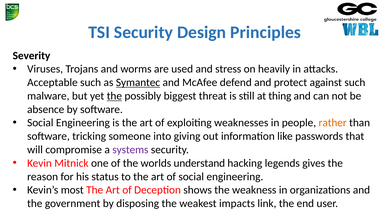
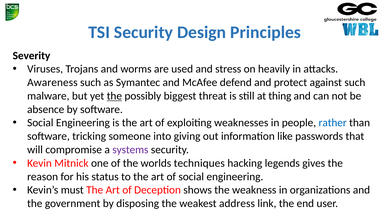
Acceptable: Acceptable -> Awareness (52, 83)
Symantec underline: present -> none (138, 83)
rather colour: orange -> blue (333, 123)
understand: understand -> techniques (199, 164)
most: most -> must (72, 191)
impacts: impacts -> address (237, 204)
